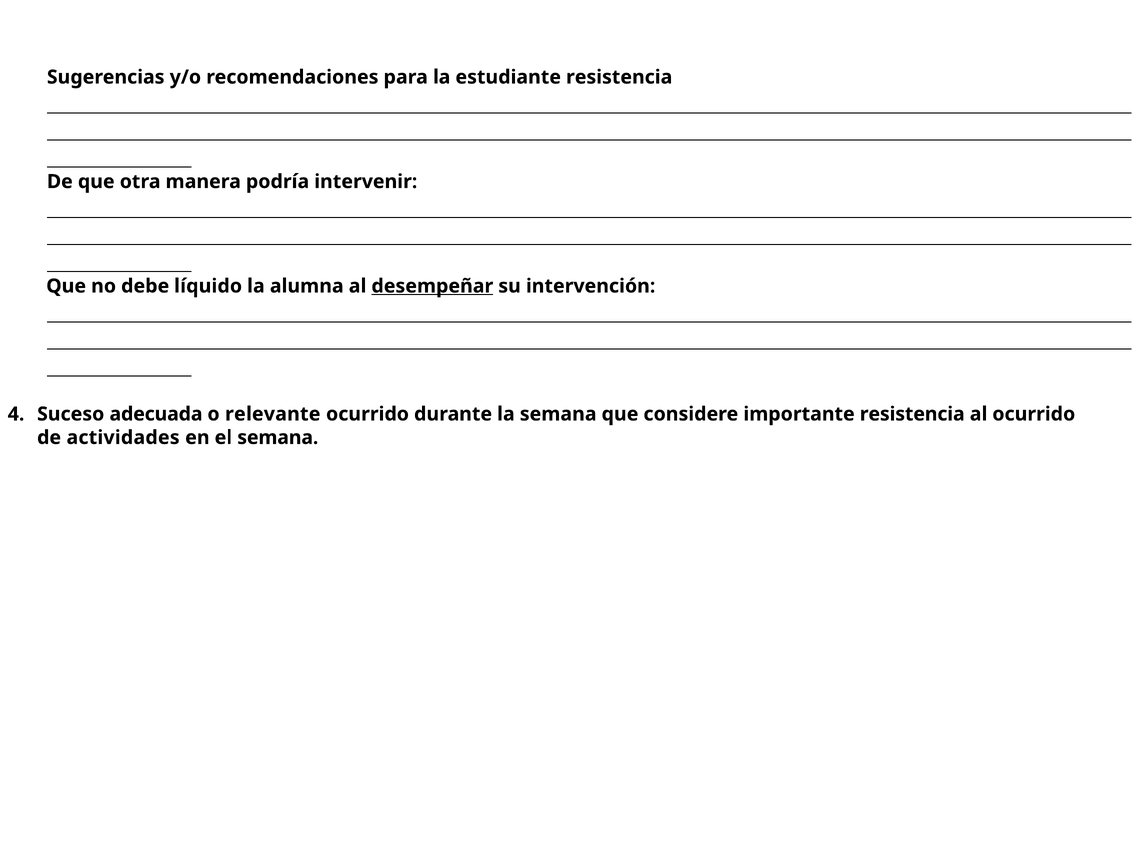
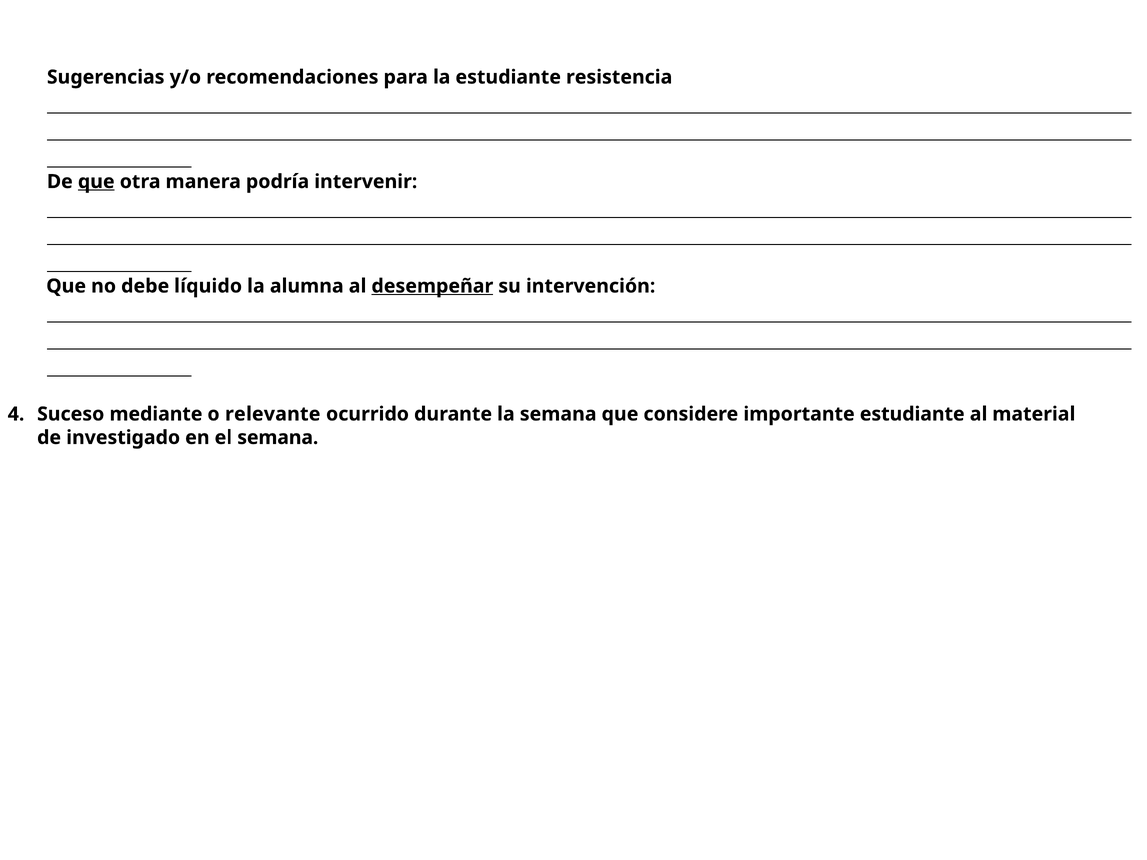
que underline: none -> present (96, 182)
adecuada: adecuada -> mediante (156, 414)
importante resistencia: resistencia -> estudiante (912, 414)
al ocurrido: ocurrido -> material (1034, 414)
actividades: actividades -> investigado (123, 438)
